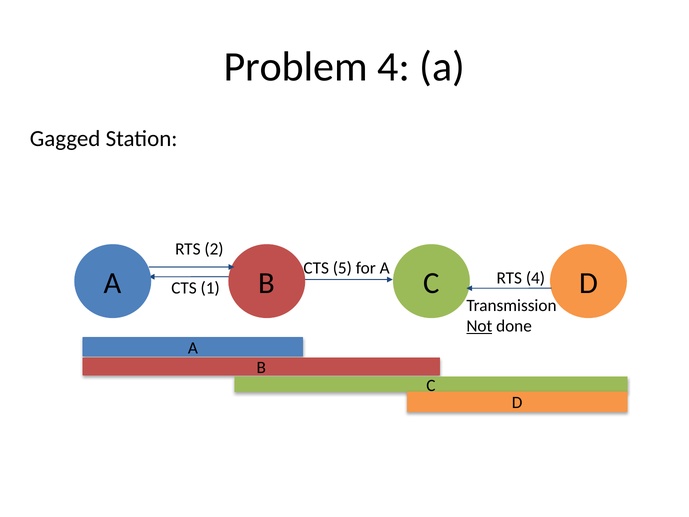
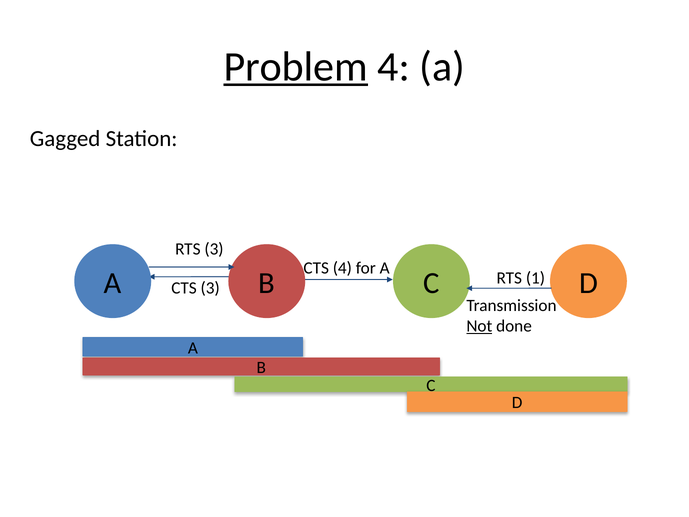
Problem underline: none -> present (296, 67)
RTS 2: 2 -> 3 (214, 249)
CTS 5: 5 -> 4 (342, 268)
RTS 4: 4 -> 1 (535, 278)
CTS 1: 1 -> 3 (210, 288)
